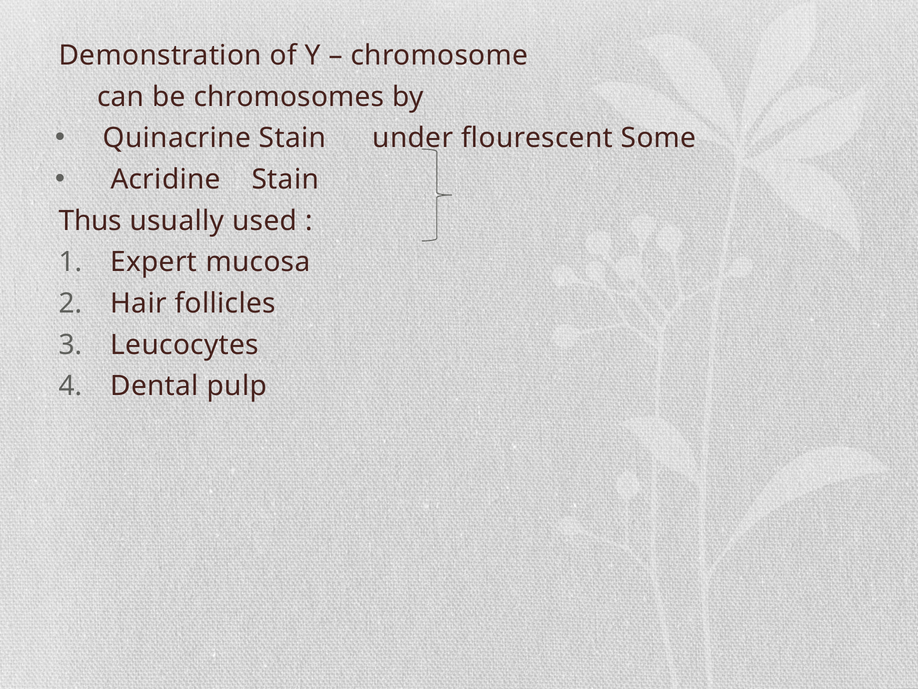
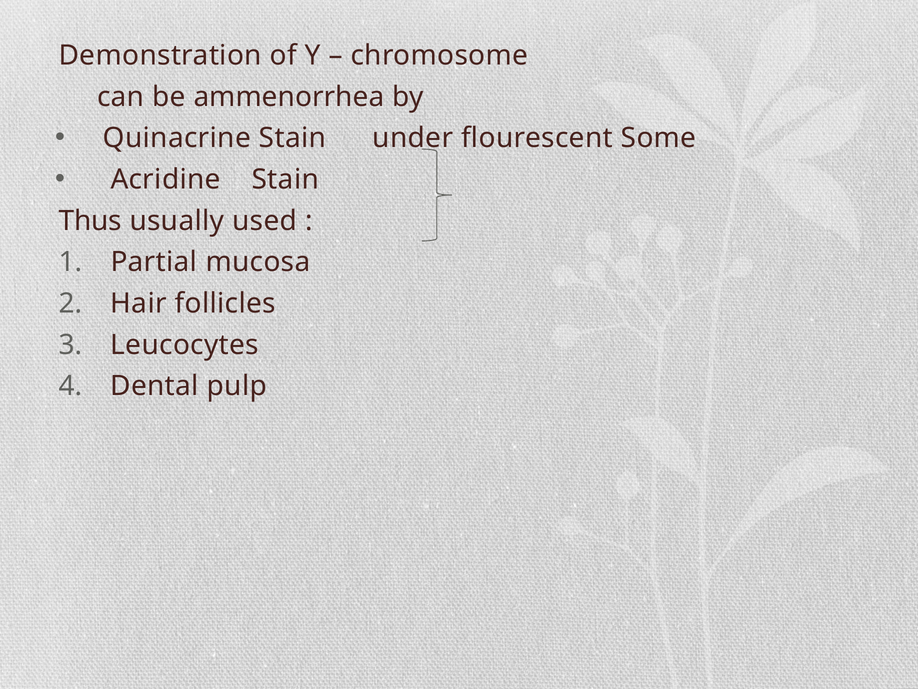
chromosomes: chromosomes -> ammenorrhea (289, 97)
Expert: Expert -> Partial (154, 262)
